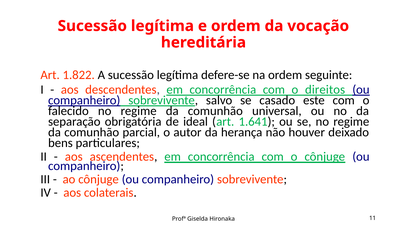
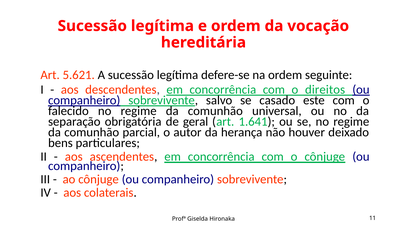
1.822: 1.822 -> 5.621 (79, 75)
ideal: ideal -> geral (196, 122)
